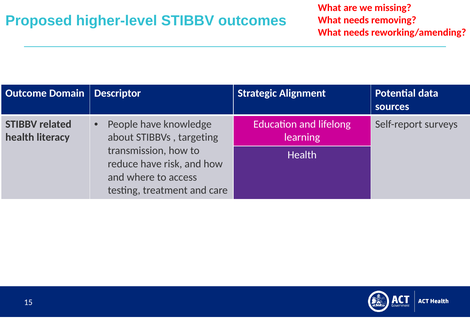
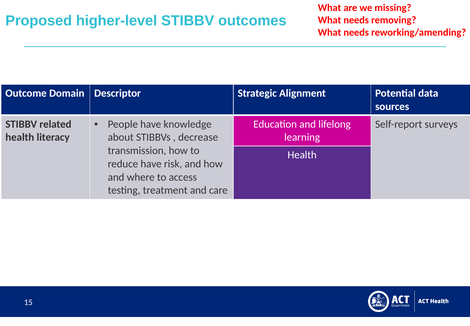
targeting: targeting -> decrease (198, 137)
